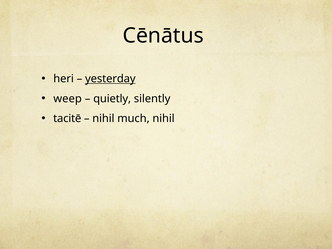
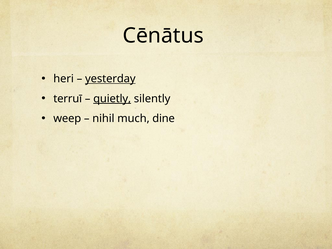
weep: weep -> terruī (68, 99)
quietly underline: none -> present (112, 99)
tacitē: tacitē -> weep (67, 119)
much nihil: nihil -> dine (164, 119)
